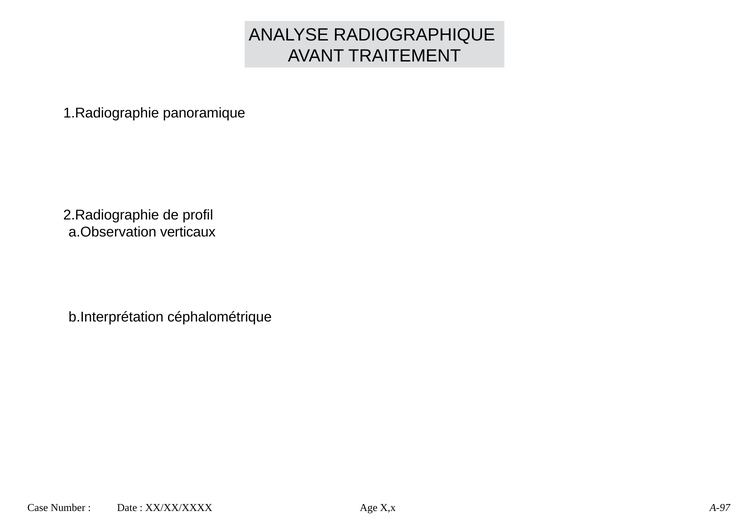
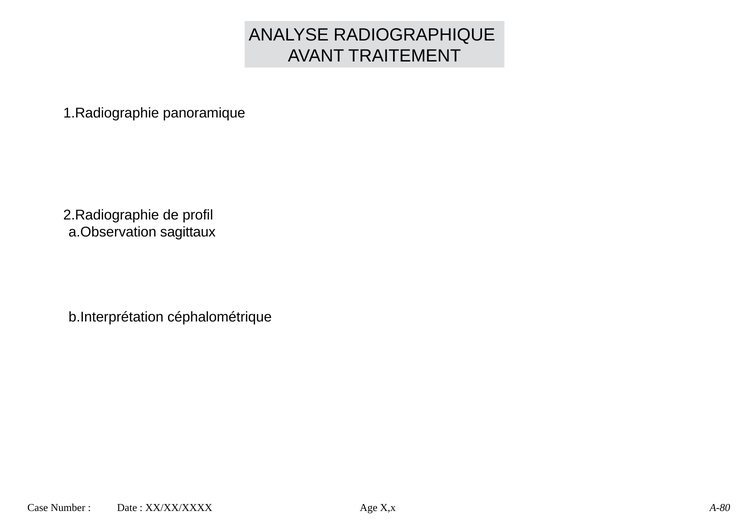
verticaux: verticaux -> sagittaux (188, 232)
A-97: A-97 -> A-80 (720, 507)
